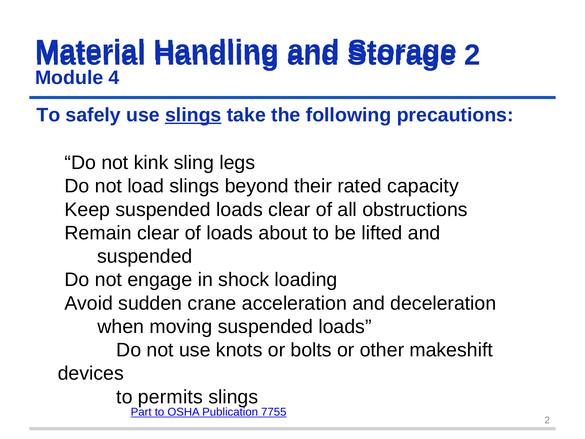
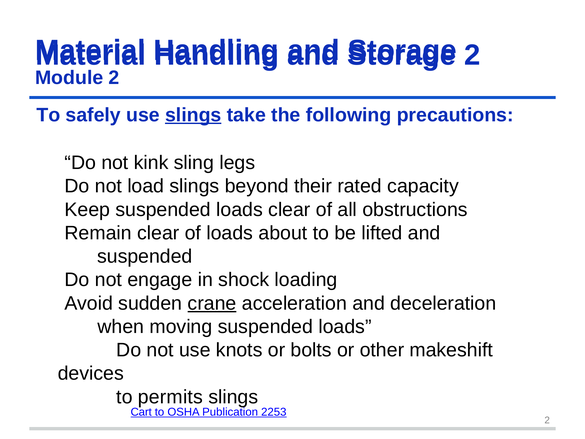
Module 4: 4 -> 2 (114, 78)
crane underline: none -> present (212, 303)
Part: Part -> Cart (141, 412)
7755: 7755 -> 2253 (274, 412)
